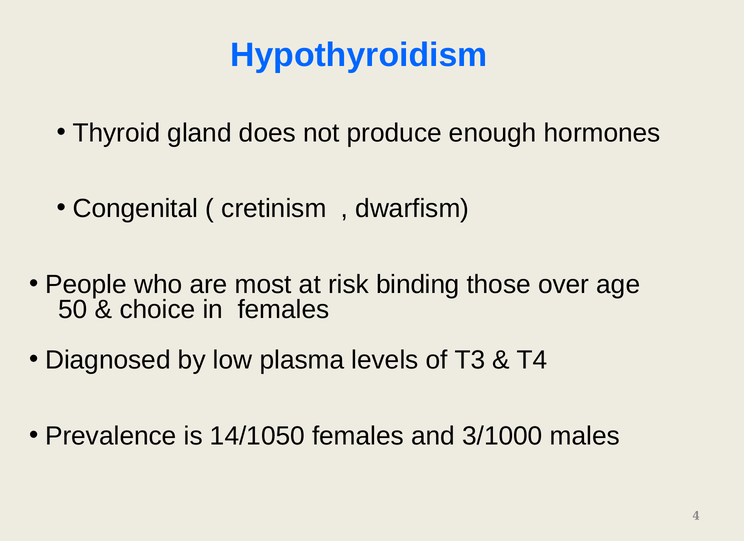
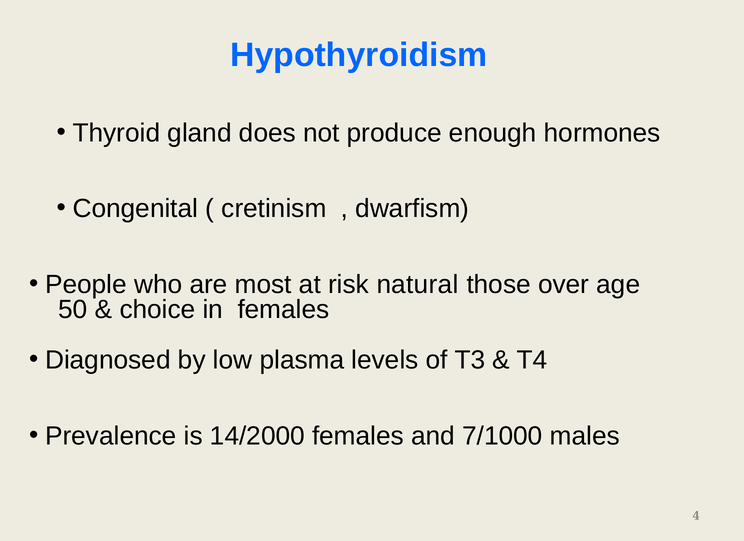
binding: binding -> natural (418, 285)
14/1050: 14/1050 -> 14/2000 (257, 436)
3/1000: 3/1000 -> 7/1000 (502, 436)
